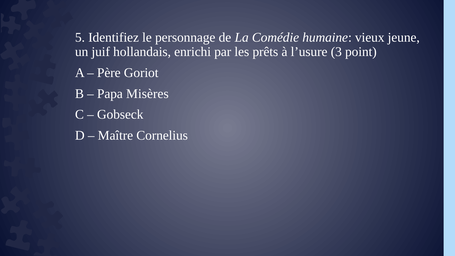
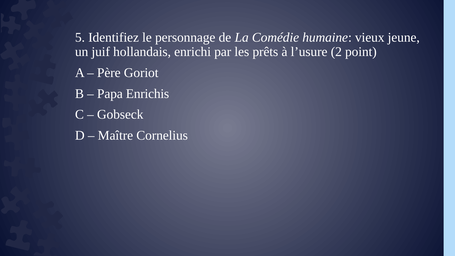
3: 3 -> 2 (336, 52)
Misères: Misères -> Enrichis (148, 94)
